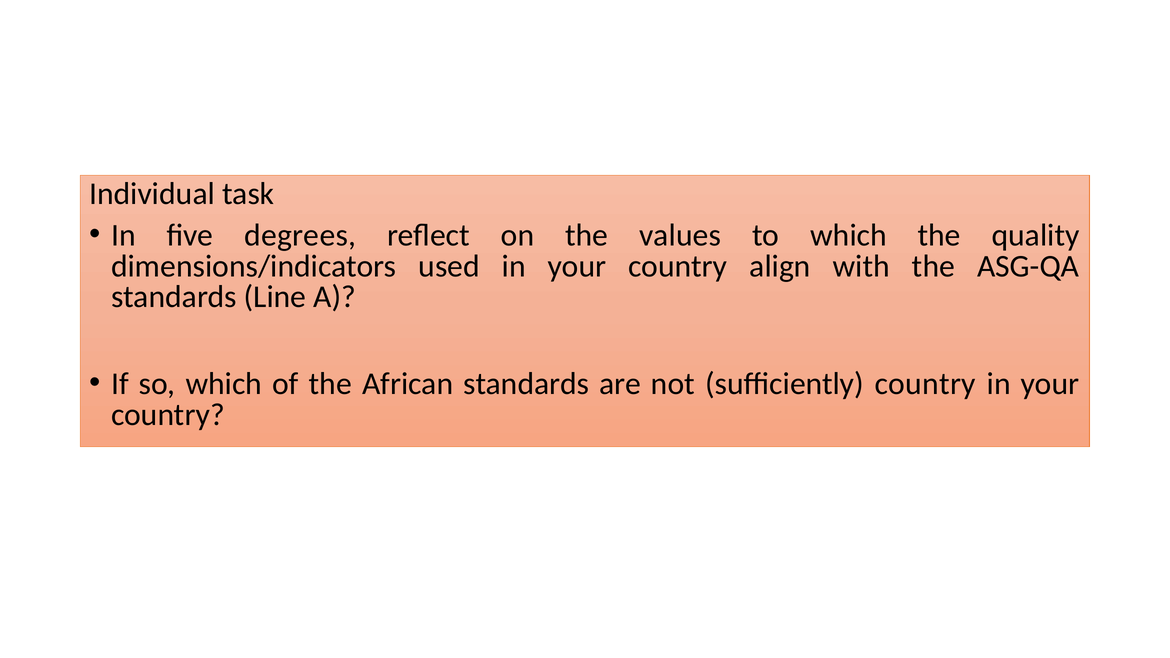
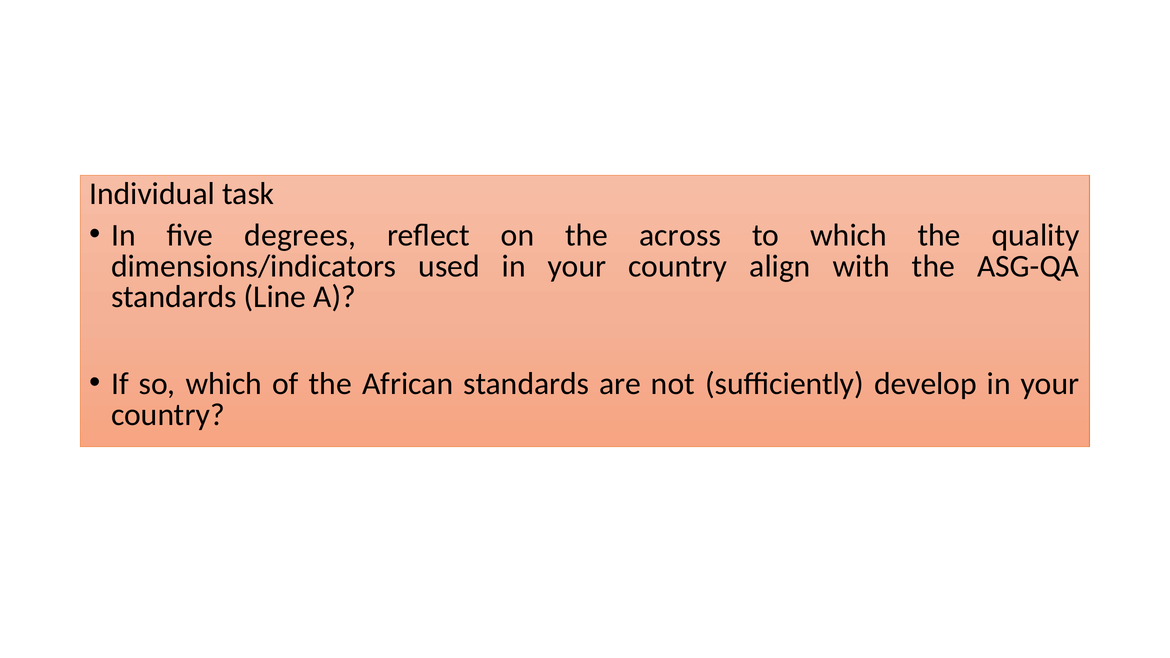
values: values -> across (680, 235)
sufficiently country: country -> develop (925, 384)
